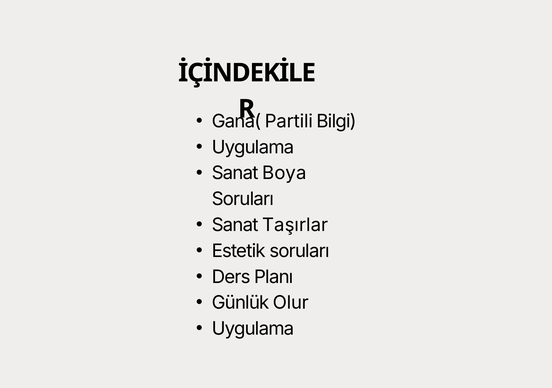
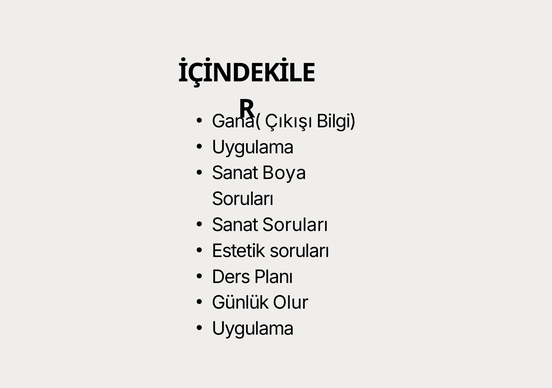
Partili: Partili -> Çıkışı (289, 121)
Sanat Taşırlar: Taşırlar -> Soruları (295, 225)
